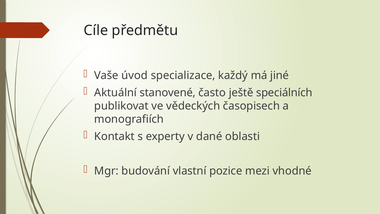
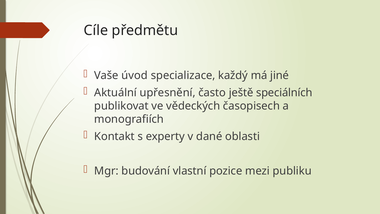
stanovené: stanovené -> upřesnění (168, 93)
vhodné: vhodné -> publiku (292, 171)
